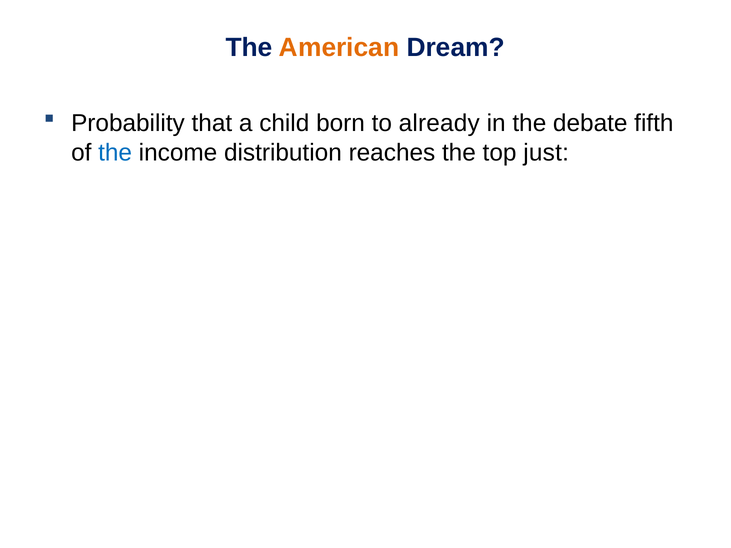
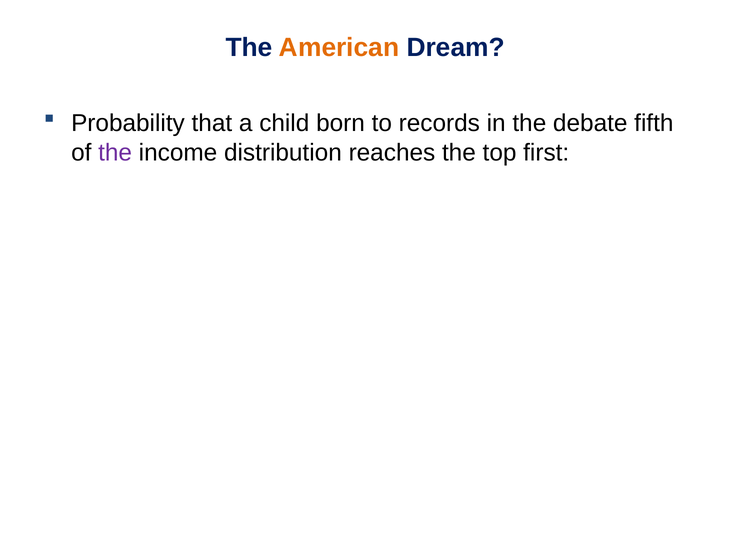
already: already -> records (439, 123)
the colour: blue -> purple (115, 153)
just: just -> first (546, 153)
